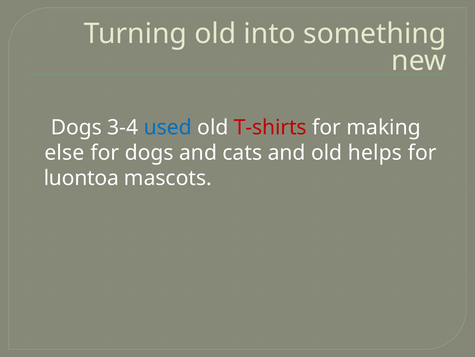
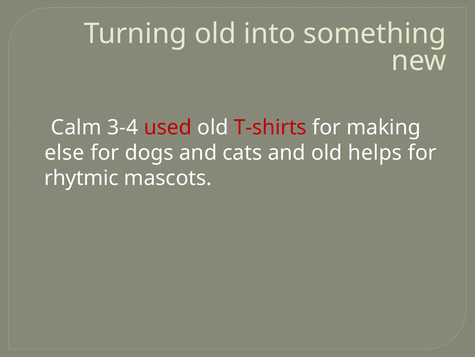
Dogs: Dogs -> Calm (76, 127)
used colour: blue -> red (168, 127)
luontoa: luontoa -> rhytmic (81, 178)
